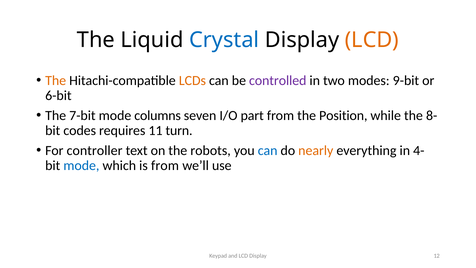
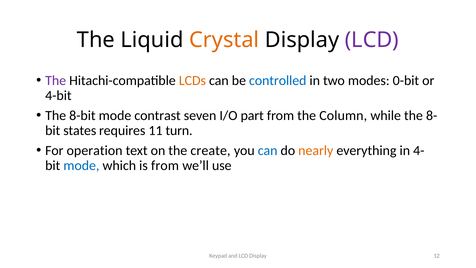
Crystal colour: blue -> orange (224, 40)
LCD colour: orange -> purple (372, 40)
The colour: orange -> purple (56, 80)
controlled colour: purple -> blue (278, 80)
9-bit: 9-bit -> 0-bit (406, 80)
6-bit: 6-bit -> 4-bit (58, 95)
7-bit: 7-bit -> 8-bit (82, 115)
columns: columns -> contrast (158, 115)
Position: Position -> Column (343, 115)
codes: codes -> states (80, 130)
controller: controller -> operation (95, 150)
robots: robots -> create (210, 150)
